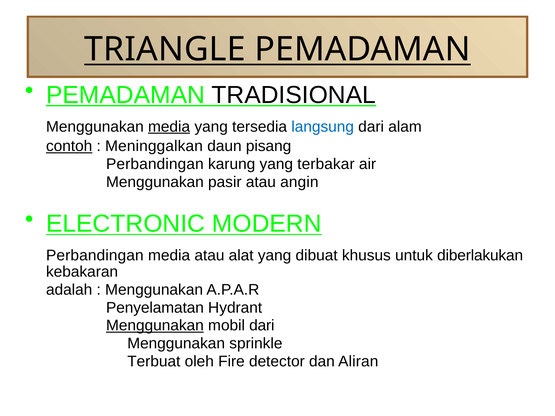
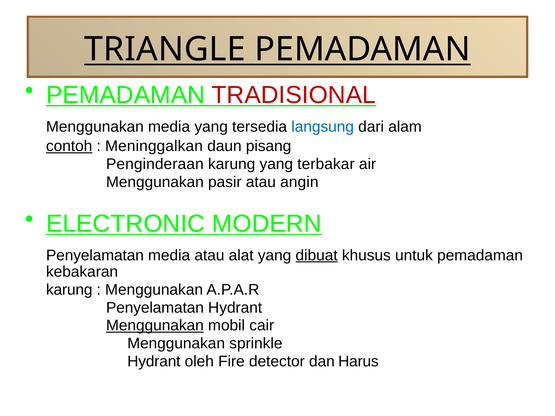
TRADISIONAL colour: black -> red (294, 95)
media underline: present -> none (169, 127)
Perbandingan: Perbandingan -> Penginderaan (155, 164)
Perbandingan: Perbandingan -> Penyelamatan (95, 255)
dibuat underline: none -> present (317, 255)
untuk diberlakukan: diberlakukan -> pemadaman (480, 255)
adalah: adalah -> karung (69, 290)
mobil dari: dari -> cair (262, 326)
Terbuat: Terbuat -> Hydrant (154, 362)
Aliran: Aliran -> Harus (358, 362)
